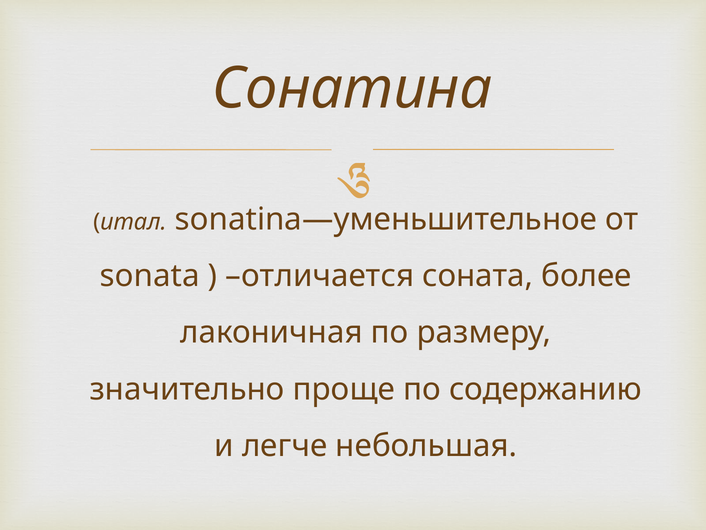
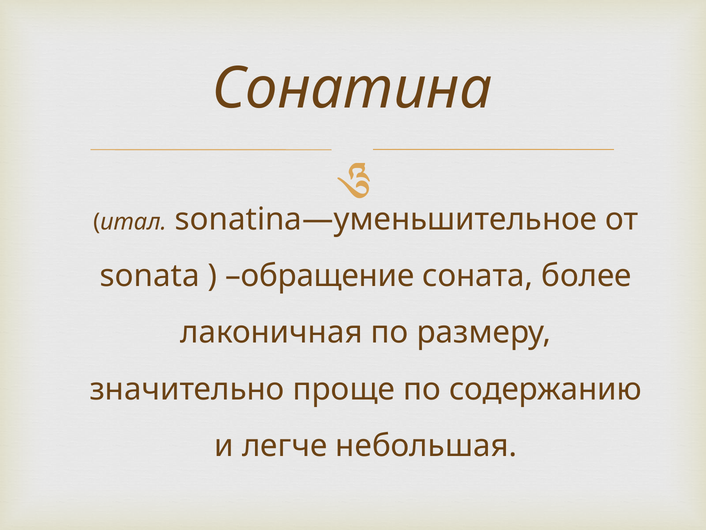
отличается: отличается -> обращение (320, 276)
